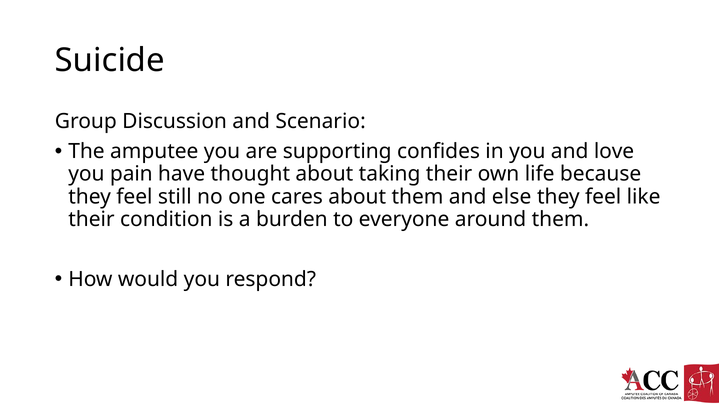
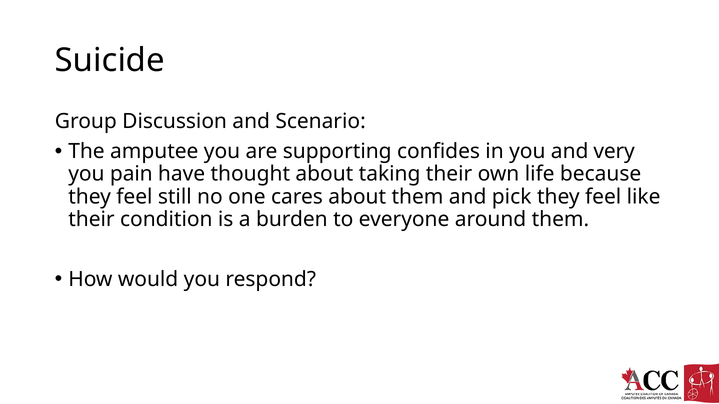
love: love -> very (614, 152)
else: else -> pick (512, 197)
